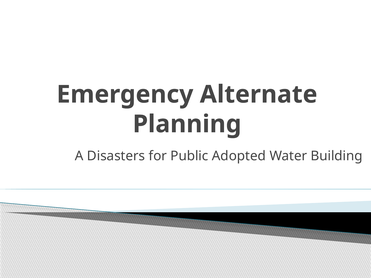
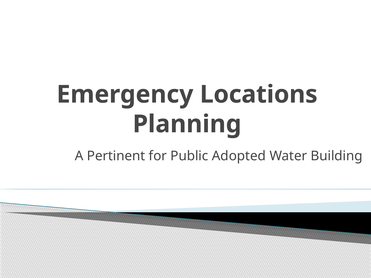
Alternate: Alternate -> Locations (259, 95)
Disasters: Disasters -> Pertinent (116, 156)
